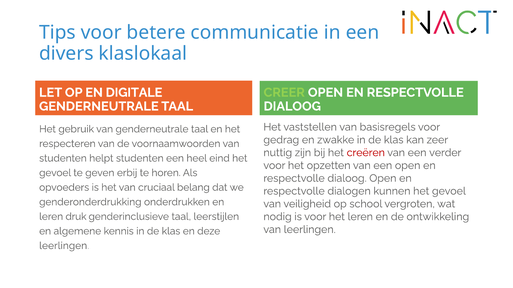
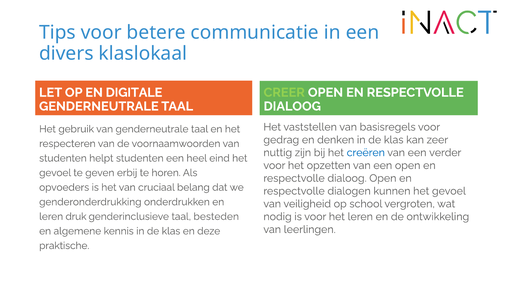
zwakke: zwakke -> denken (336, 140)
creëren colour: red -> blue (366, 153)
leerstijlen: leerstijlen -> besteden (216, 217)
leerlingen: leerlingen -> praktische (64, 246)
